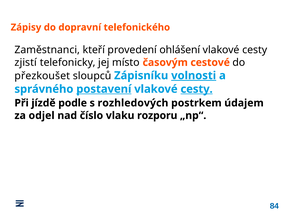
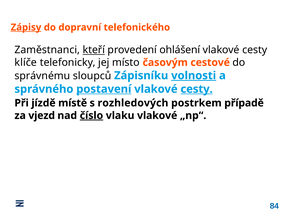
Zápisy underline: none -> present (26, 27)
kteří underline: none -> present (94, 50)
zjistí: zjistí -> klíče (26, 62)
přezkoušet: přezkoušet -> správnému (42, 76)
podle: podle -> místě (73, 103)
údajem: údajem -> případě (244, 103)
odjel: odjel -> vjezd (42, 115)
číslo underline: none -> present (91, 115)
vlaku rozporu: rozporu -> vlakové (157, 115)
